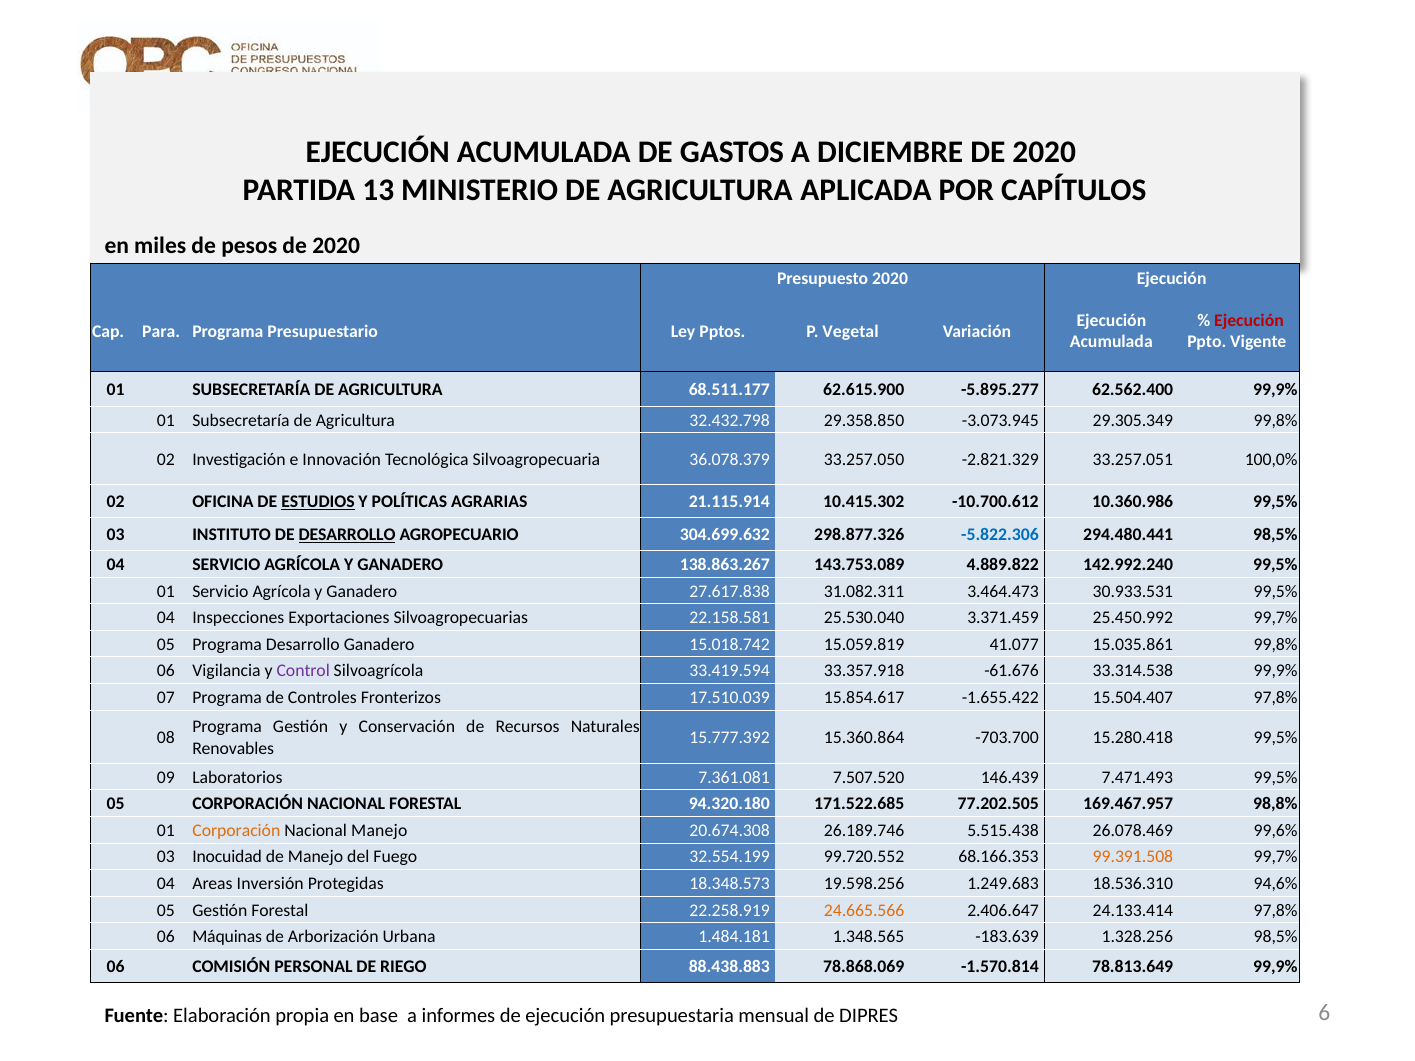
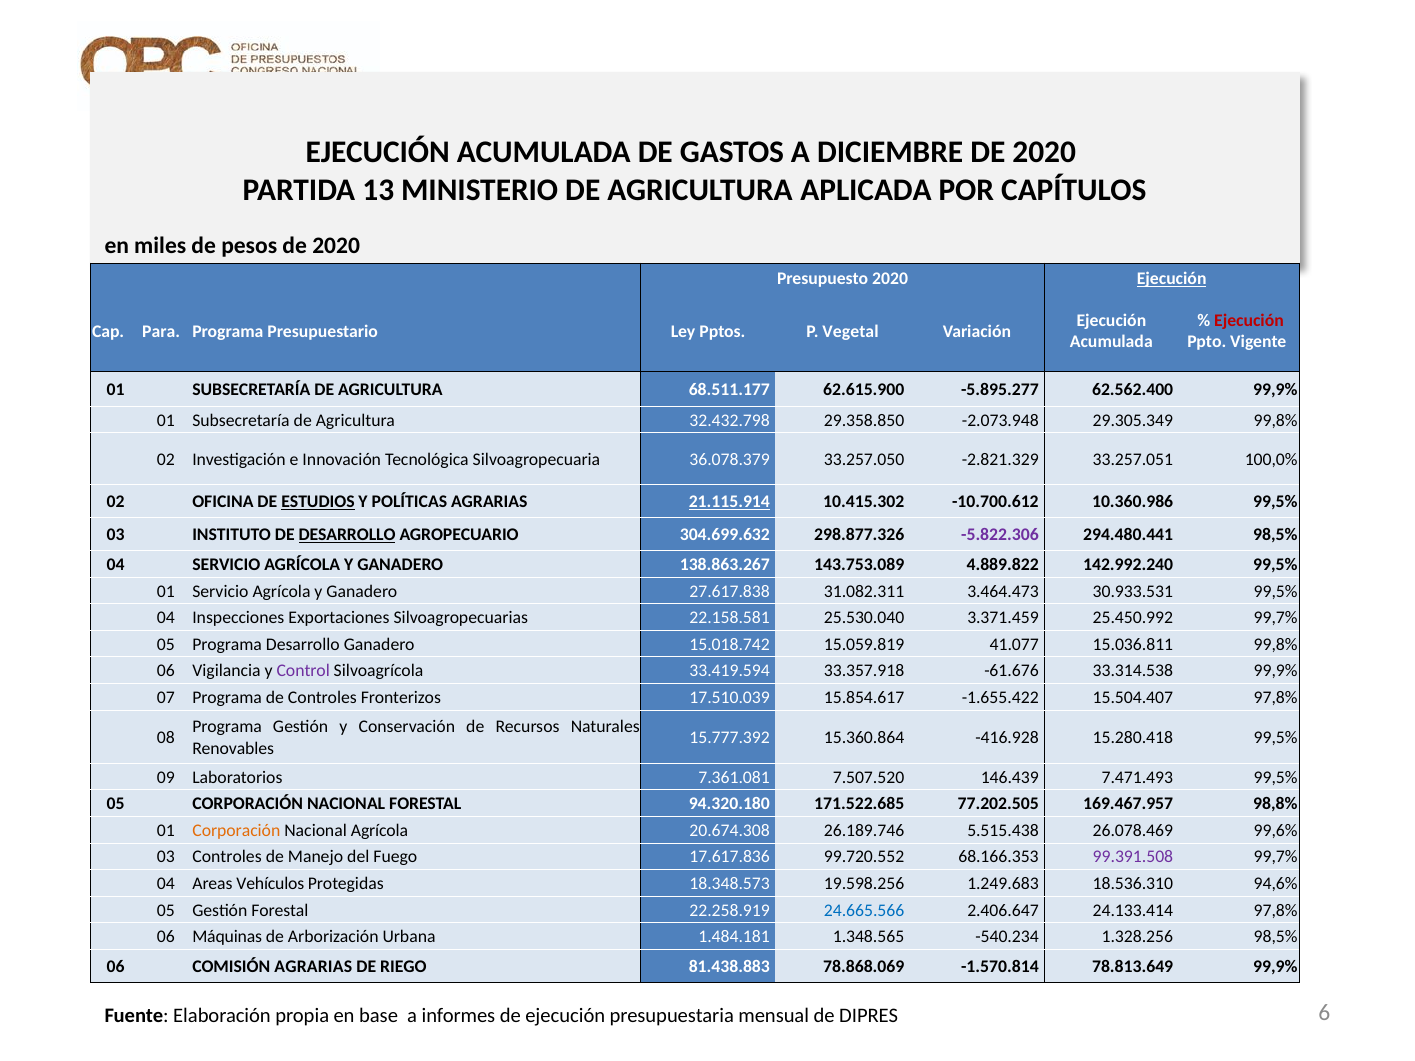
Ejecución underline: none -> present (1172, 279)
-3.073.945: -3.073.945 -> -2.073.948 (1000, 420)
21.115.914 underline: none -> present (729, 502)
-5.822.306 colour: blue -> purple (1000, 535)
15.035.861: 15.035.861 -> 15.036.811 (1133, 645)
-703.700: -703.700 -> -416.928 (1007, 738)
Nacional Manejo: Manejo -> Agrícola (379, 831)
03 Inocuidad: Inocuidad -> Controles (227, 857)
32.554.199: 32.554.199 -> 17.617.836 (730, 857)
99.391.508 colour: orange -> purple (1133, 857)
Inversión: Inversión -> Vehículos (270, 884)
24.665.566 colour: orange -> blue (864, 910)
-183.639: -183.639 -> -540.234 (1007, 937)
COMISIÓN PERSONAL: PERSONAL -> AGRARIAS (313, 967)
88.438.883: 88.438.883 -> 81.438.883 (729, 967)
